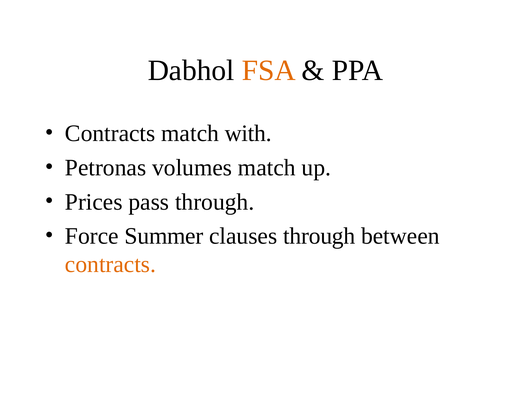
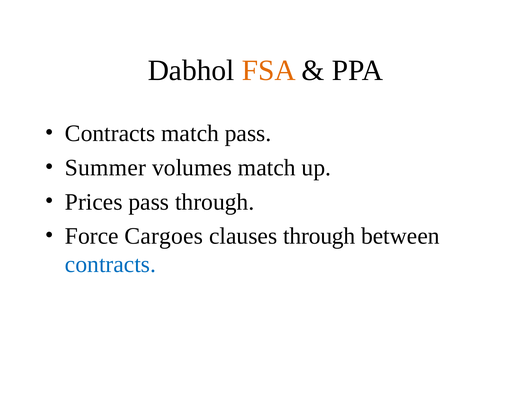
match with: with -> pass (248, 134)
Petronas: Petronas -> Summer (105, 168)
Summer: Summer -> Cargoes (164, 236)
contracts colour: orange -> blue (110, 265)
